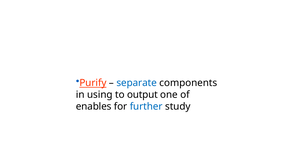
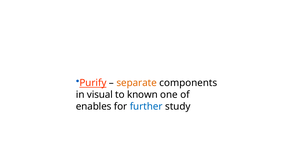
separate colour: blue -> orange (137, 83)
using: using -> visual (100, 95)
output: output -> known (142, 95)
